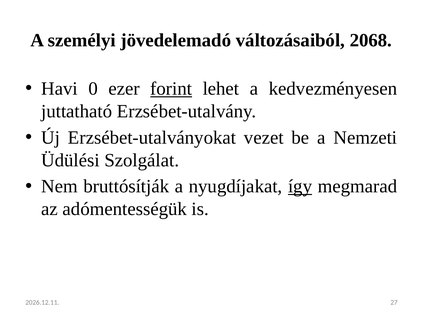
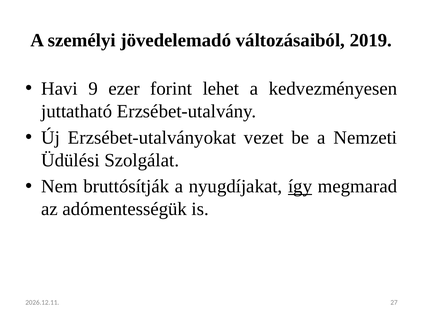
2068: 2068 -> 2019 (371, 40)
0: 0 -> 9 (93, 89)
forint underline: present -> none (171, 89)
